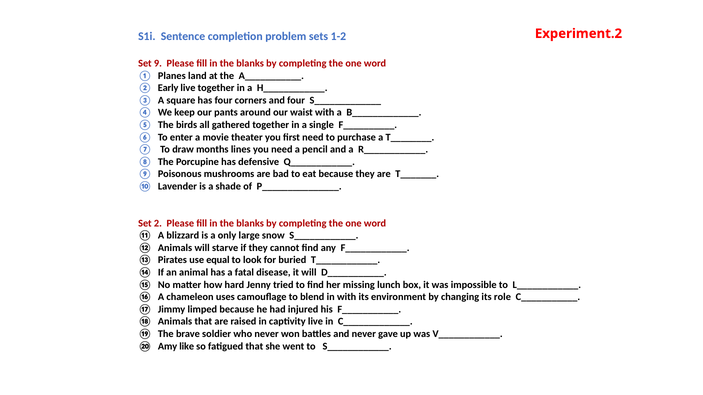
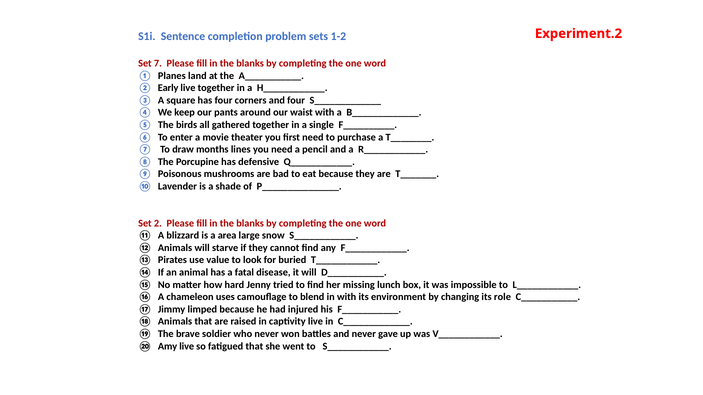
9: 9 -> 7 (158, 63)
only: only -> area (227, 236)
equal: equal -> value (218, 260)
Amy like: like -> live (187, 347)
